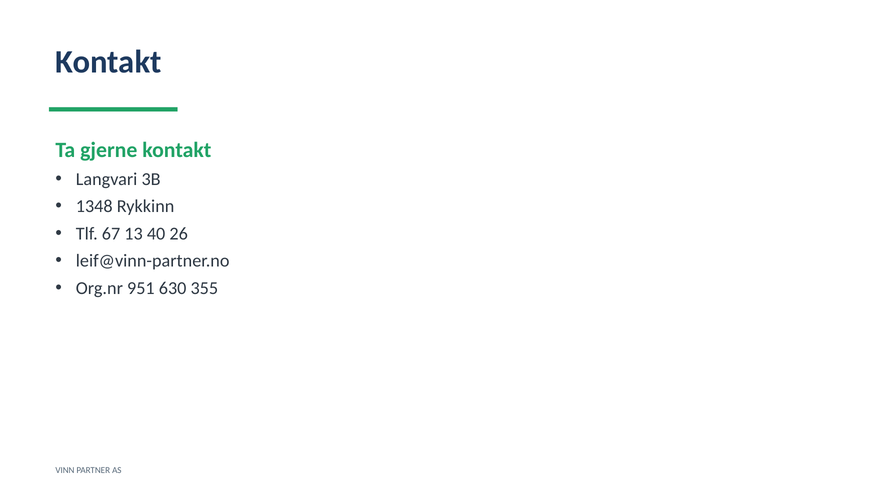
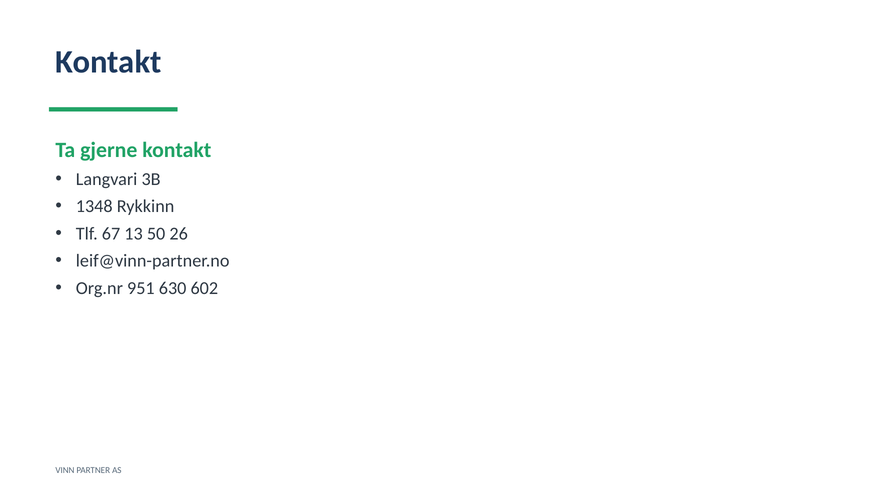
40: 40 -> 50 (156, 234)
355: 355 -> 602 (204, 288)
